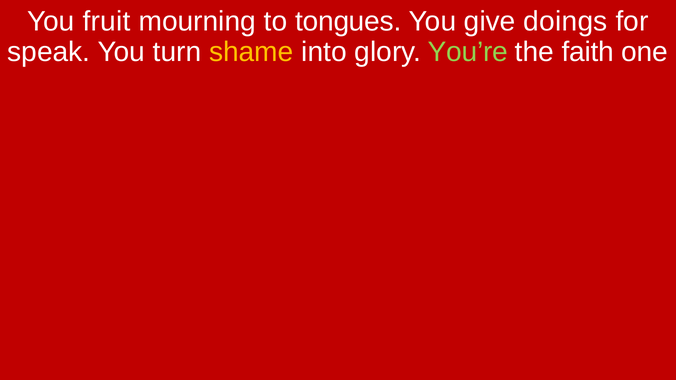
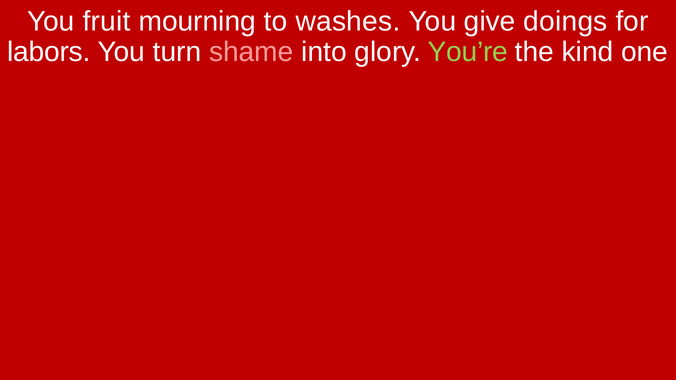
tongues: tongues -> washes (348, 21)
speak: speak -> labors (49, 52)
shame colour: yellow -> pink (251, 52)
faith: faith -> kind (588, 52)
